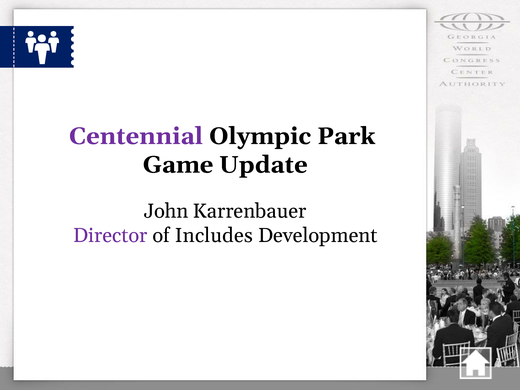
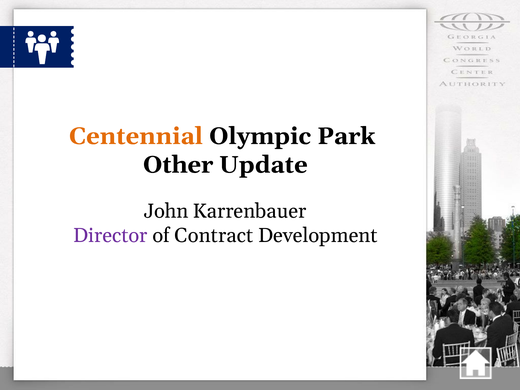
Centennial colour: purple -> orange (136, 136)
Game: Game -> Other (178, 165)
Includes: Includes -> Contract (214, 235)
